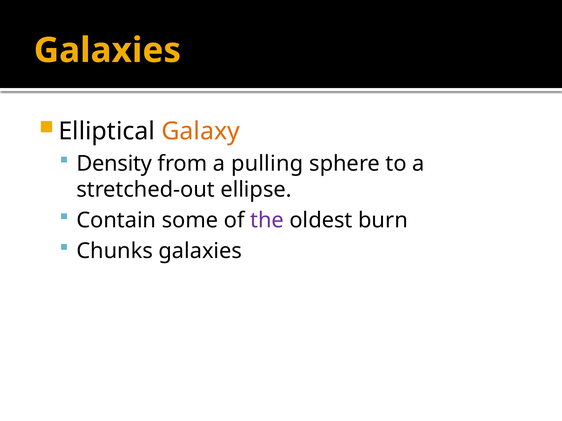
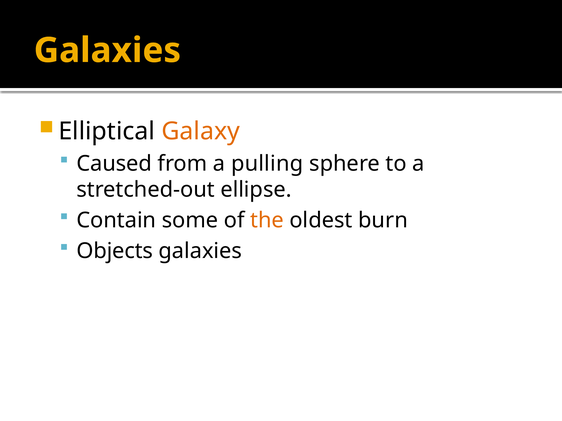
Density: Density -> Caused (114, 164)
the colour: purple -> orange (267, 221)
Chunks: Chunks -> Objects (115, 251)
